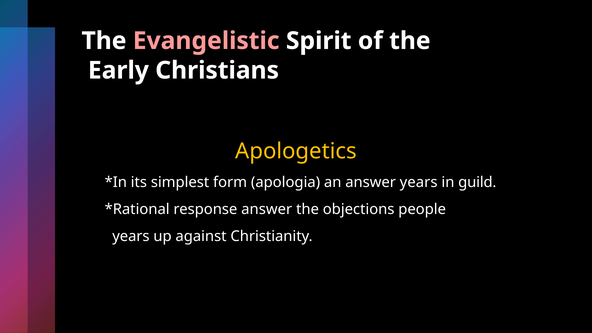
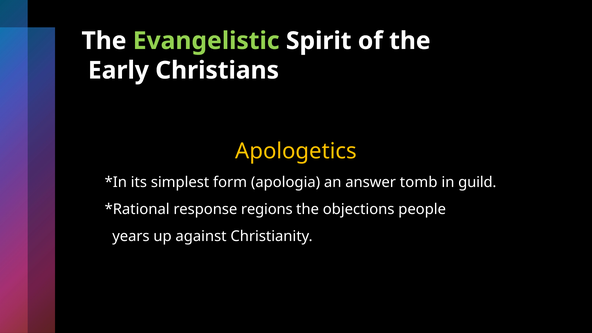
Evangelistic colour: pink -> light green (206, 41)
answer years: years -> tomb (419, 182)
response answer: answer -> regions (267, 209)
